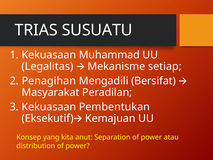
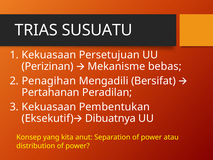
Muhammad: Muhammad -> Persetujuan (109, 55)
Legalitas: Legalitas -> Perizinan (48, 66)
setiap: setiap -> bebas (165, 66)
Masyarakat: Masyarakat -> Pertahanan (51, 92)
Kemajuan: Kemajuan -> Dibuatnya (110, 118)
